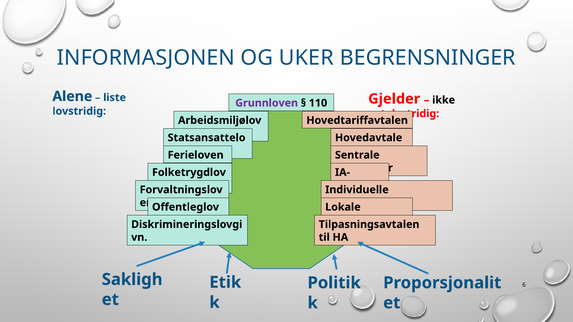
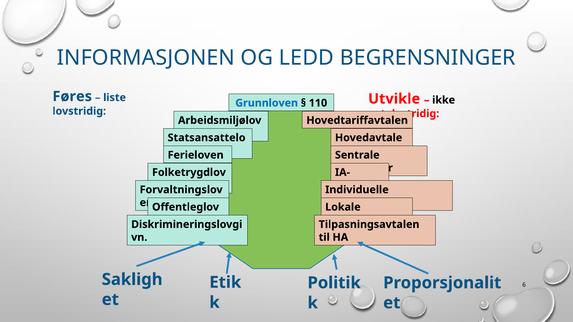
UKER: UKER -> LEDD (306, 58)
Alene: Alene -> Føres (72, 96)
Gjelder: Gjelder -> Utvikle (394, 99)
Grunnloven colour: purple -> blue (267, 103)
